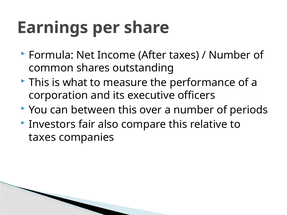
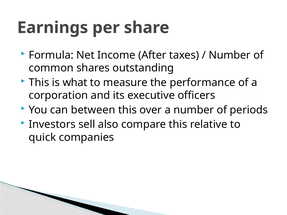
fair: fair -> sell (87, 125)
taxes: taxes -> quick (42, 137)
